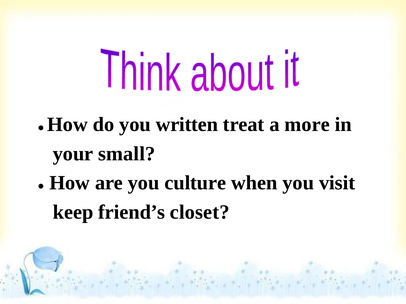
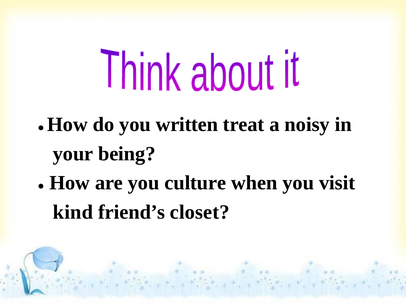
more: more -> noisy (307, 125)
small: small -> being (127, 154)
keep: keep -> kind (73, 212)
